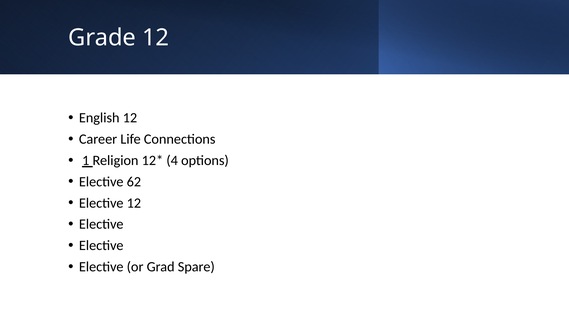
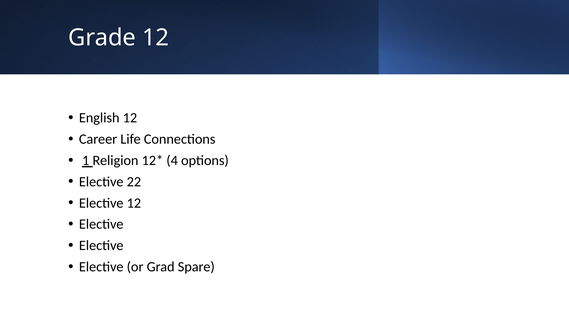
62: 62 -> 22 (134, 182)
